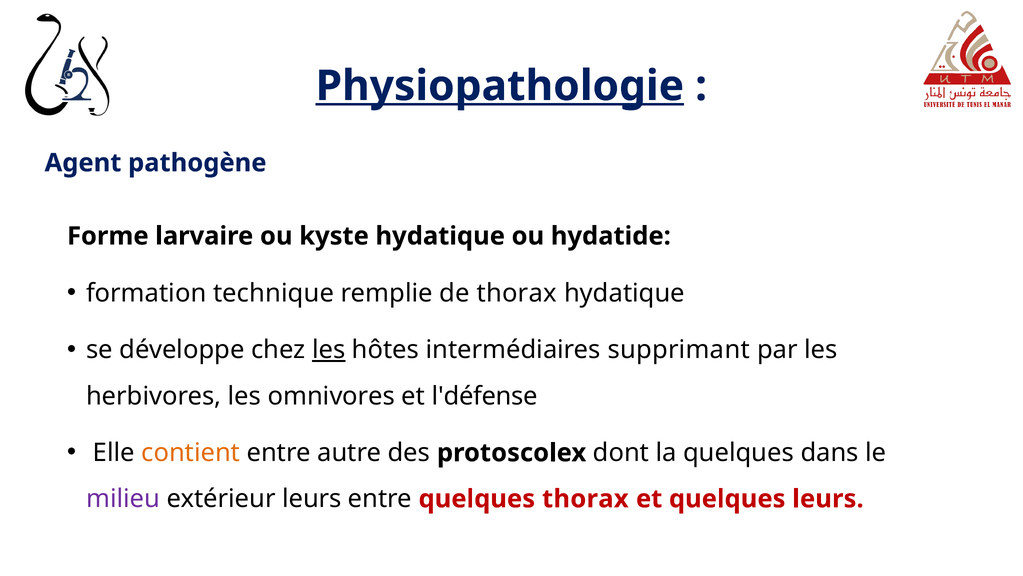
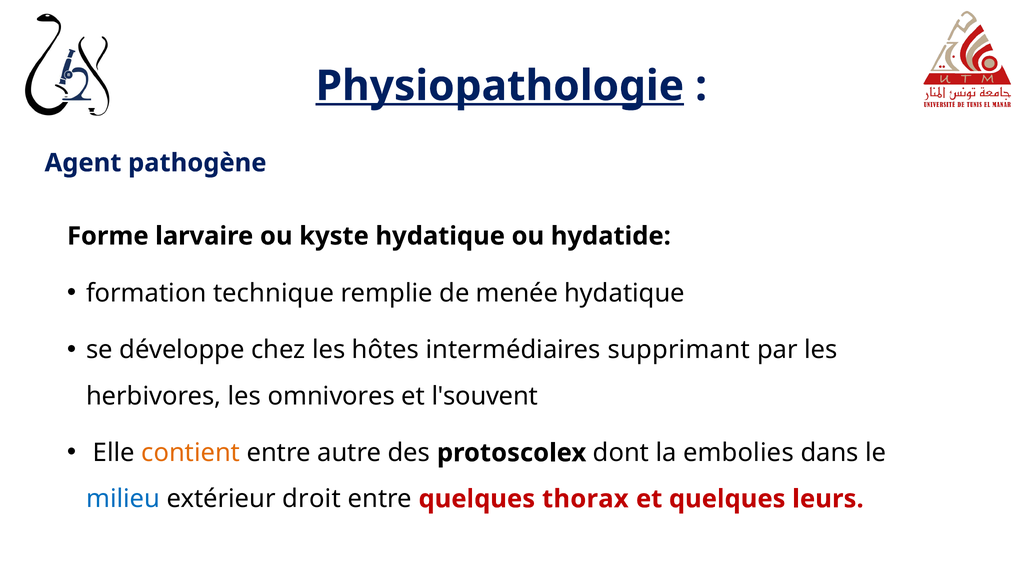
de thorax: thorax -> menée (517, 293)
les underline: present -> none (329, 350)
l'défense: l'défense -> l'souvent (485, 396)
la quelques: quelques -> embolies (739, 452)
milieu colour: purple -> blue (123, 498)
extérieur leurs: leurs -> droit (312, 498)
